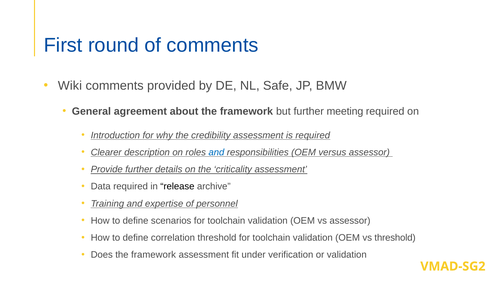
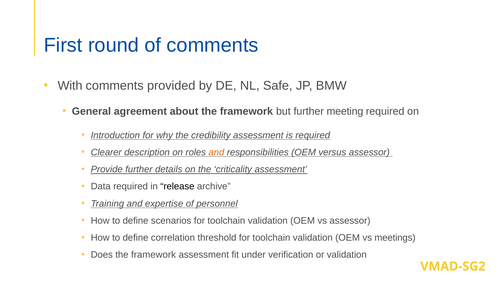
Wiki: Wiki -> With (70, 86)
and colour: blue -> orange (216, 152)
vs threshold: threshold -> meetings (395, 238)
